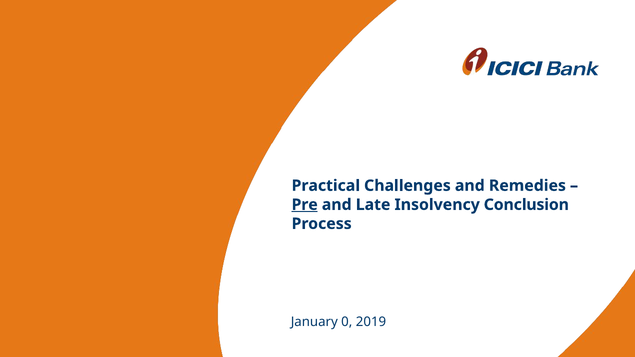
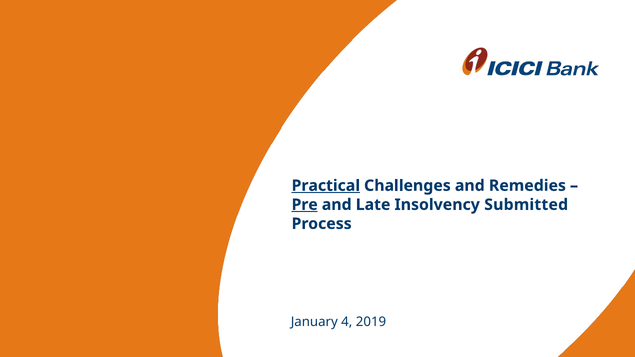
Practical underline: none -> present (326, 186)
Conclusion: Conclusion -> Submitted (526, 205)
0: 0 -> 4 (347, 322)
